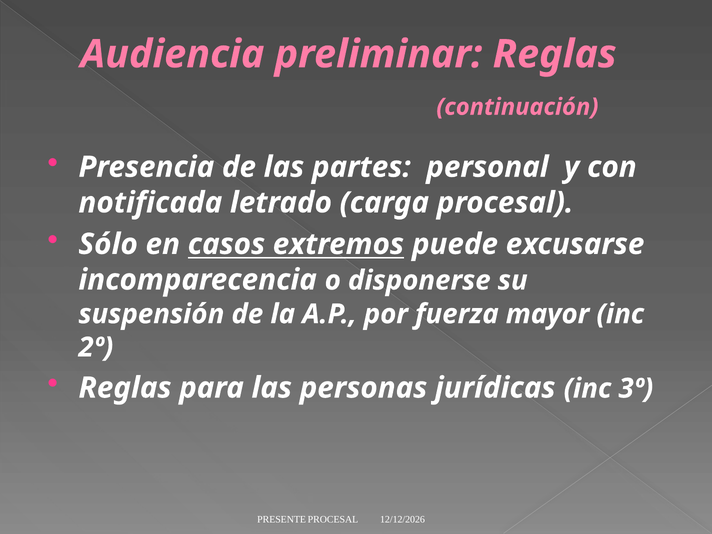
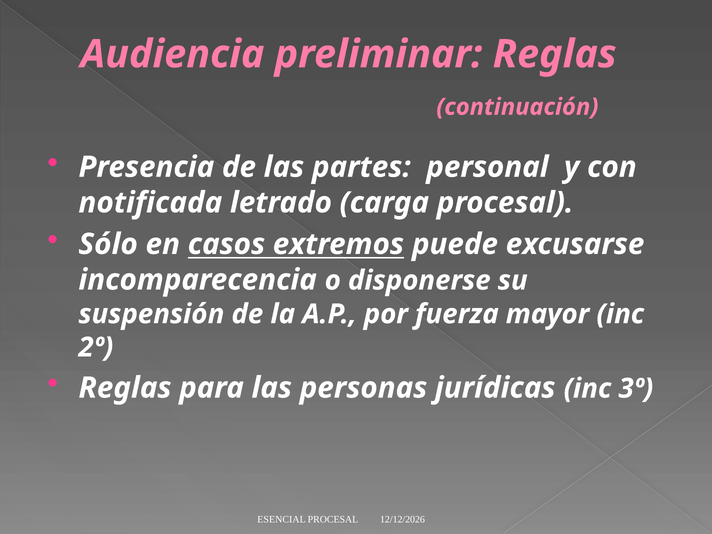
PRESENTE: PRESENTE -> ESENCIAL (282, 519)
